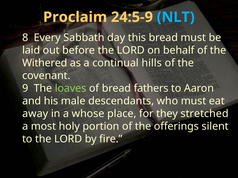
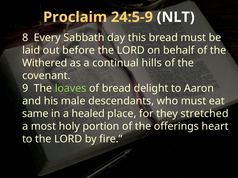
NLT colour: light blue -> white (176, 17)
fathers: fathers -> delight (151, 89)
away: away -> same (35, 114)
whose: whose -> healed (88, 114)
silent: silent -> heart (215, 127)
